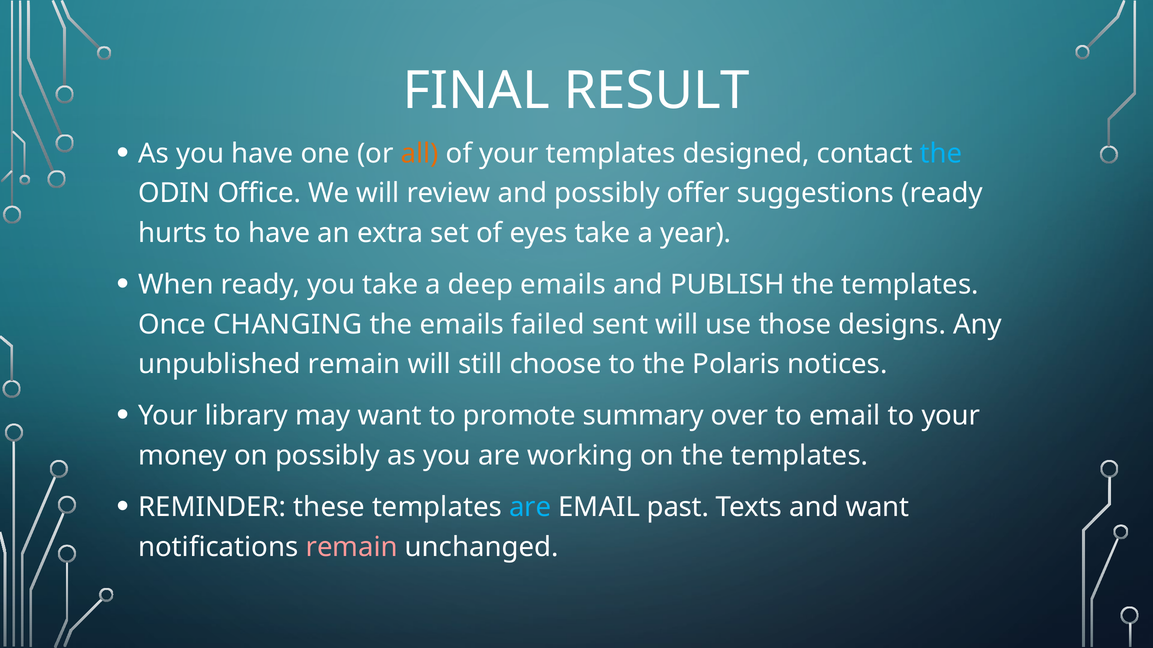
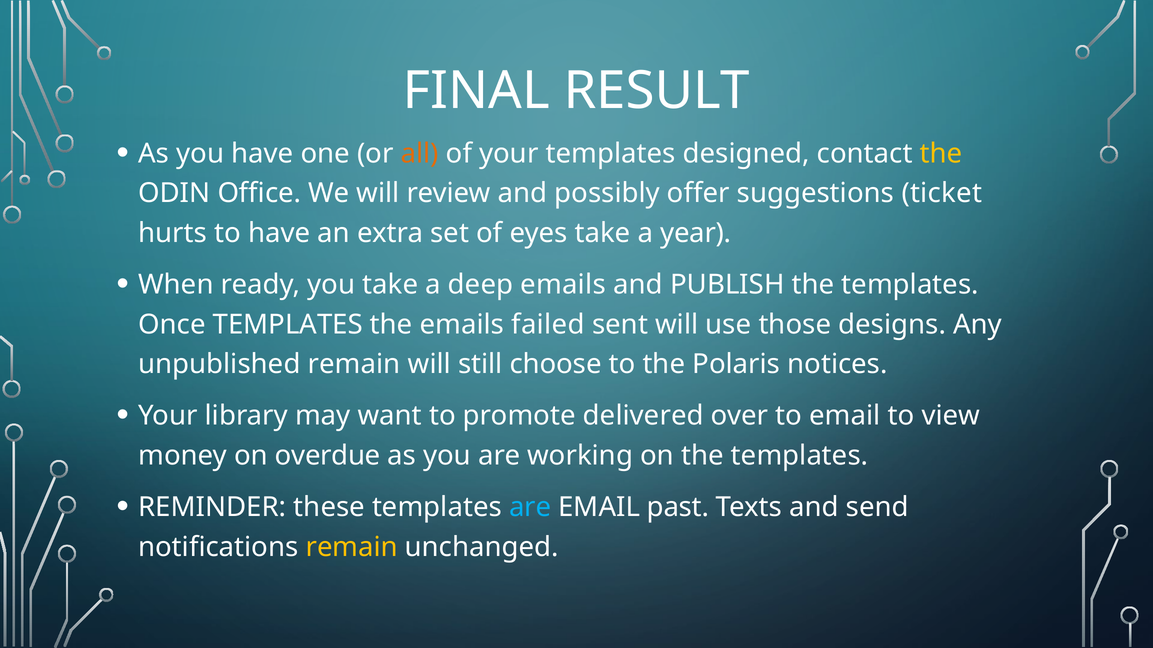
the colour: light blue -> yellow (941, 154)
suggestions ready: ready -> ticket (942, 194)
Once CHANGING: CHANGING -> TEMPLATES (288, 325)
summary: summary -> delivered (643, 416)
to your: your -> view (951, 416)
on possibly: possibly -> overdue (328, 456)
and want: want -> send (877, 508)
remain colour: pink -> yellow (352, 547)
